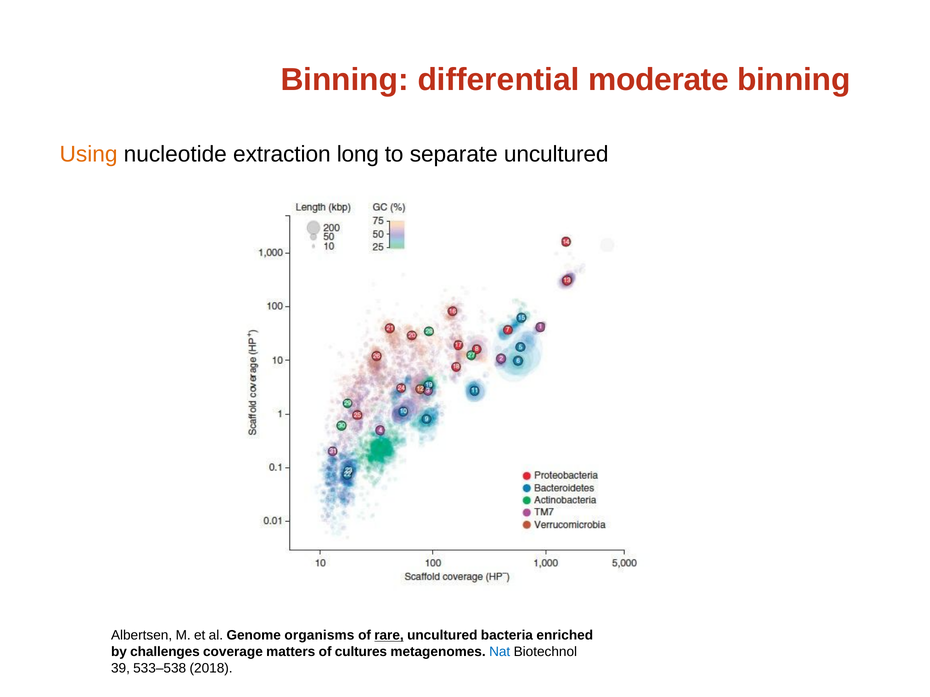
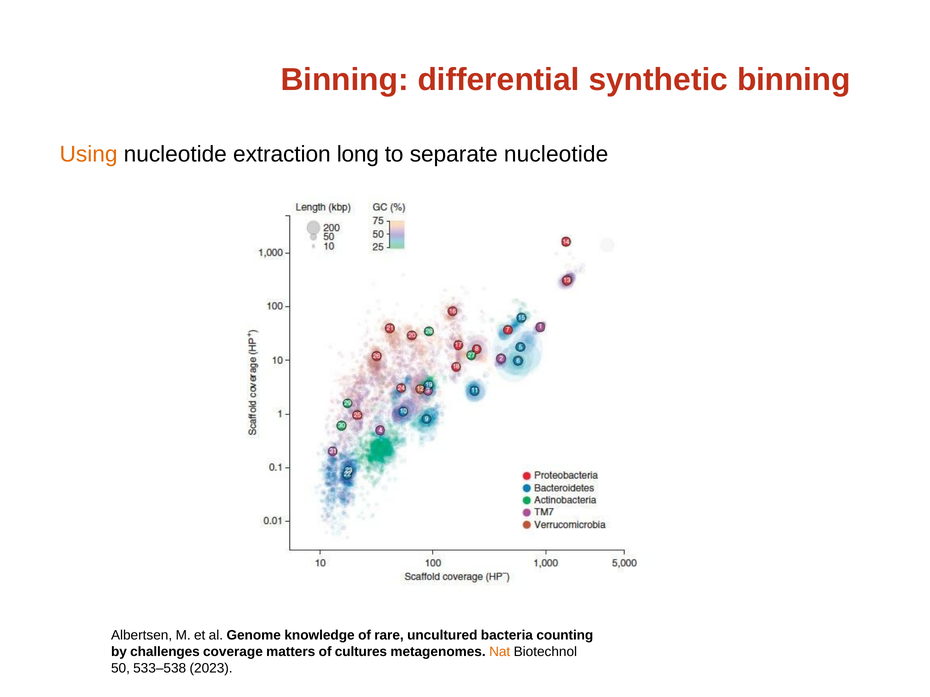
moderate: moderate -> synthetic (658, 80)
separate uncultured: uncultured -> nucleotide (556, 154)
organisms: organisms -> knowledge (320, 636)
rare underline: present -> none (389, 636)
enriched: enriched -> counting (565, 636)
Nat colour: blue -> orange (500, 652)
39: 39 -> 50 (120, 668)
2018: 2018 -> 2023 (211, 668)
